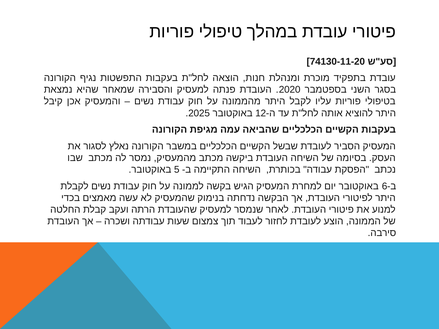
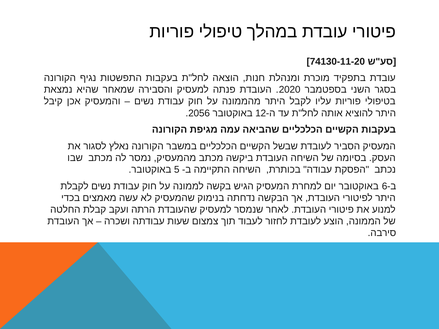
2025: 2025 -> 2056 (199, 113)
